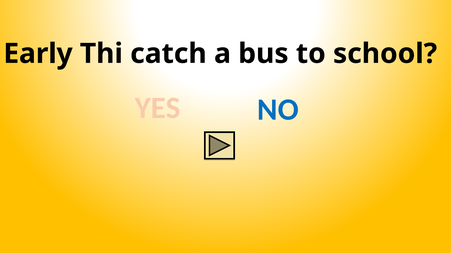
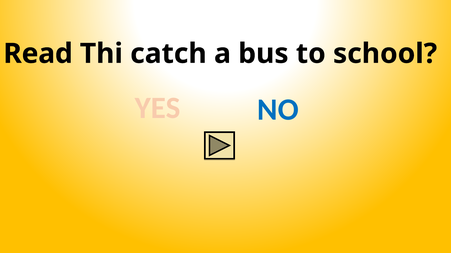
Early: Early -> Read (38, 54)
